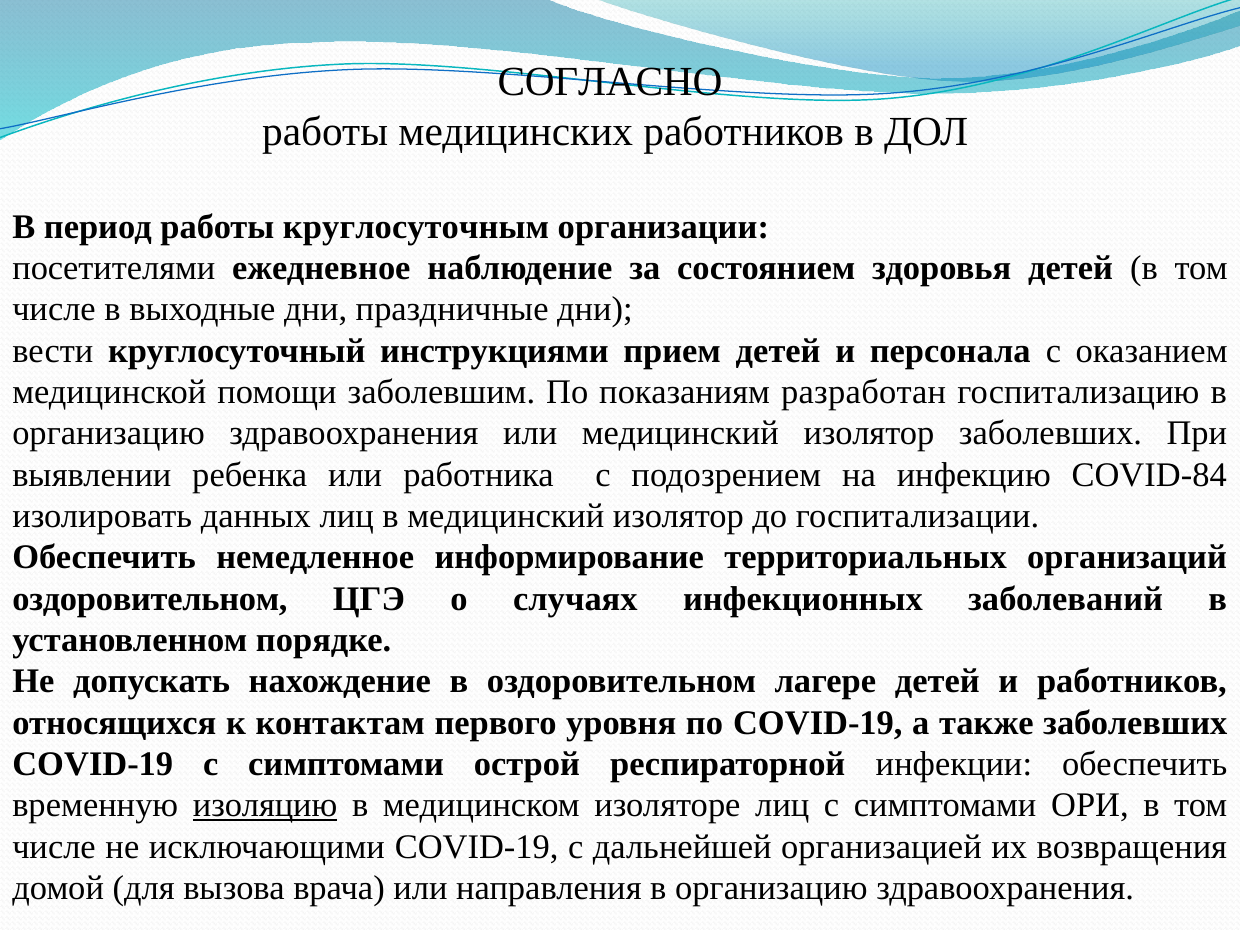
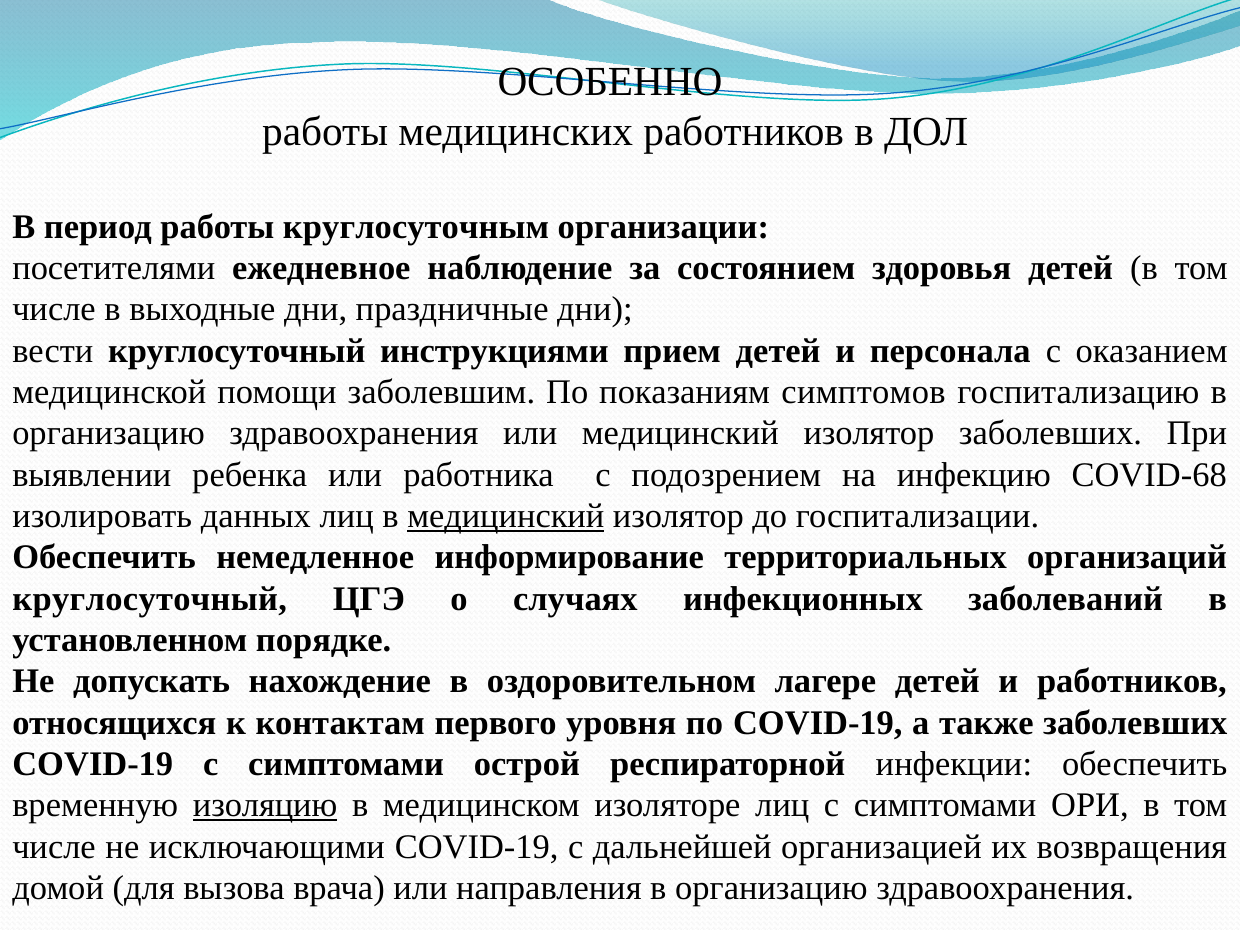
СОГЛАСНО: СОГЛАСНО -> ОСОБЕННО (610, 82)
разработан: разработан -> симптомов (864, 392)
COVID-84: COVID-84 -> COVID-68 (1149, 475)
медицинский underline: none -> present (506, 516)
оздоровительном: оздоровительном -> круглосуточный (150, 599)
